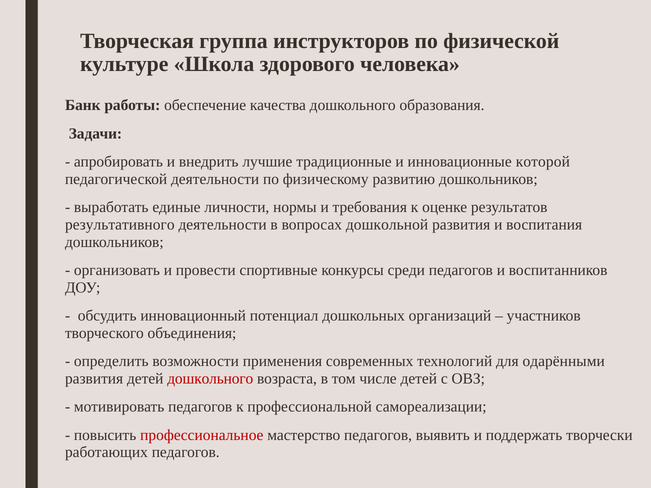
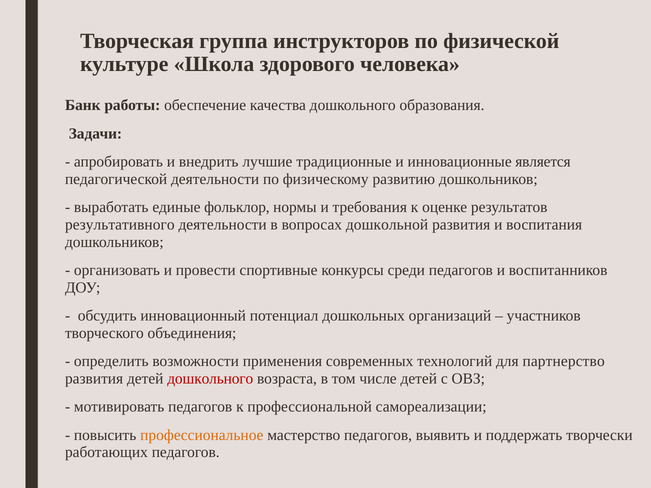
которой: которой -> является (543, 162)
личности: личности -> фольклор (237, 207)
одарёнными: одарёнными -> партнерство (564, 361)
профессиональное colour: red -> orange (202, 435)
